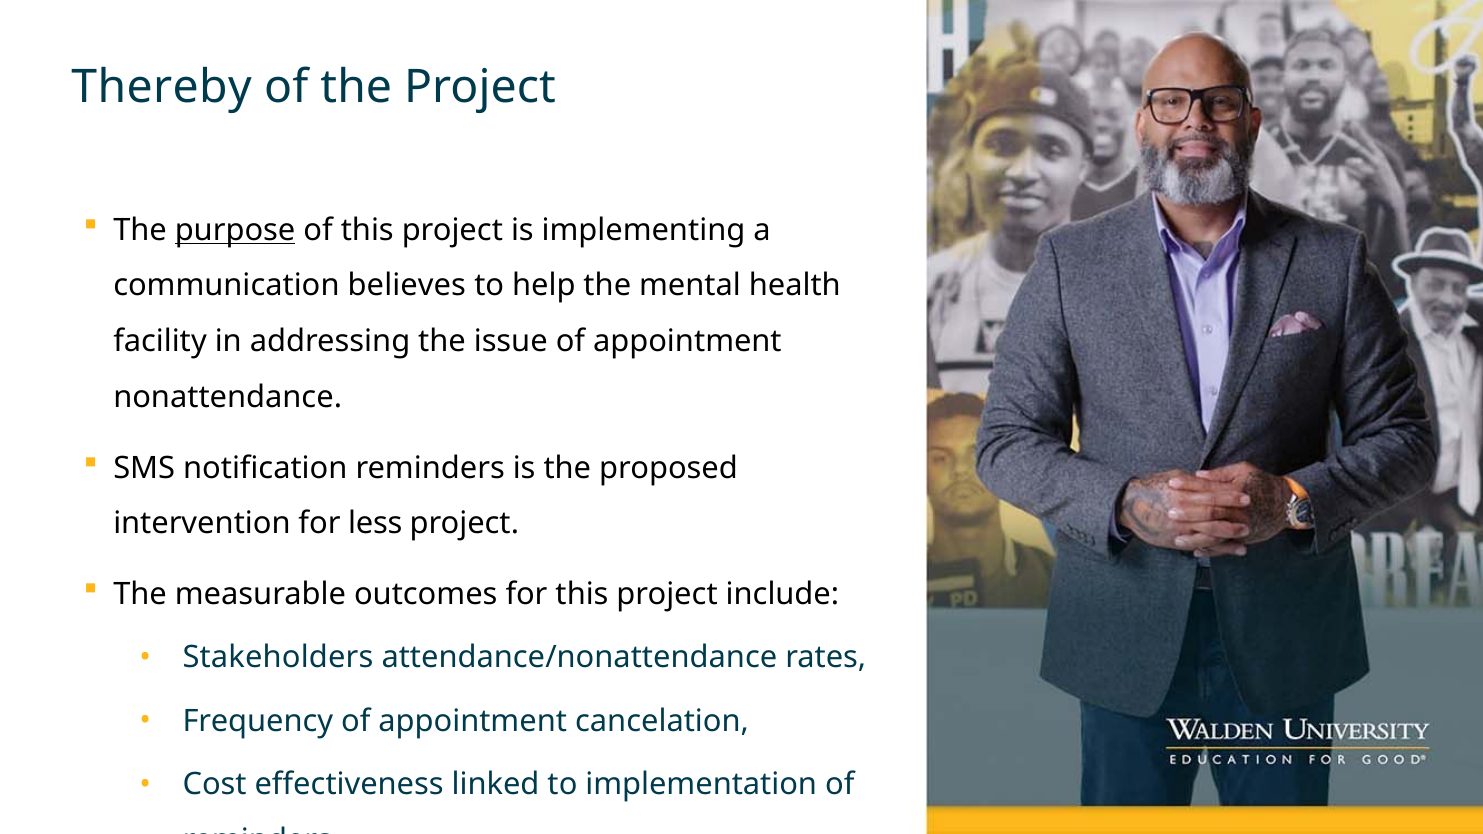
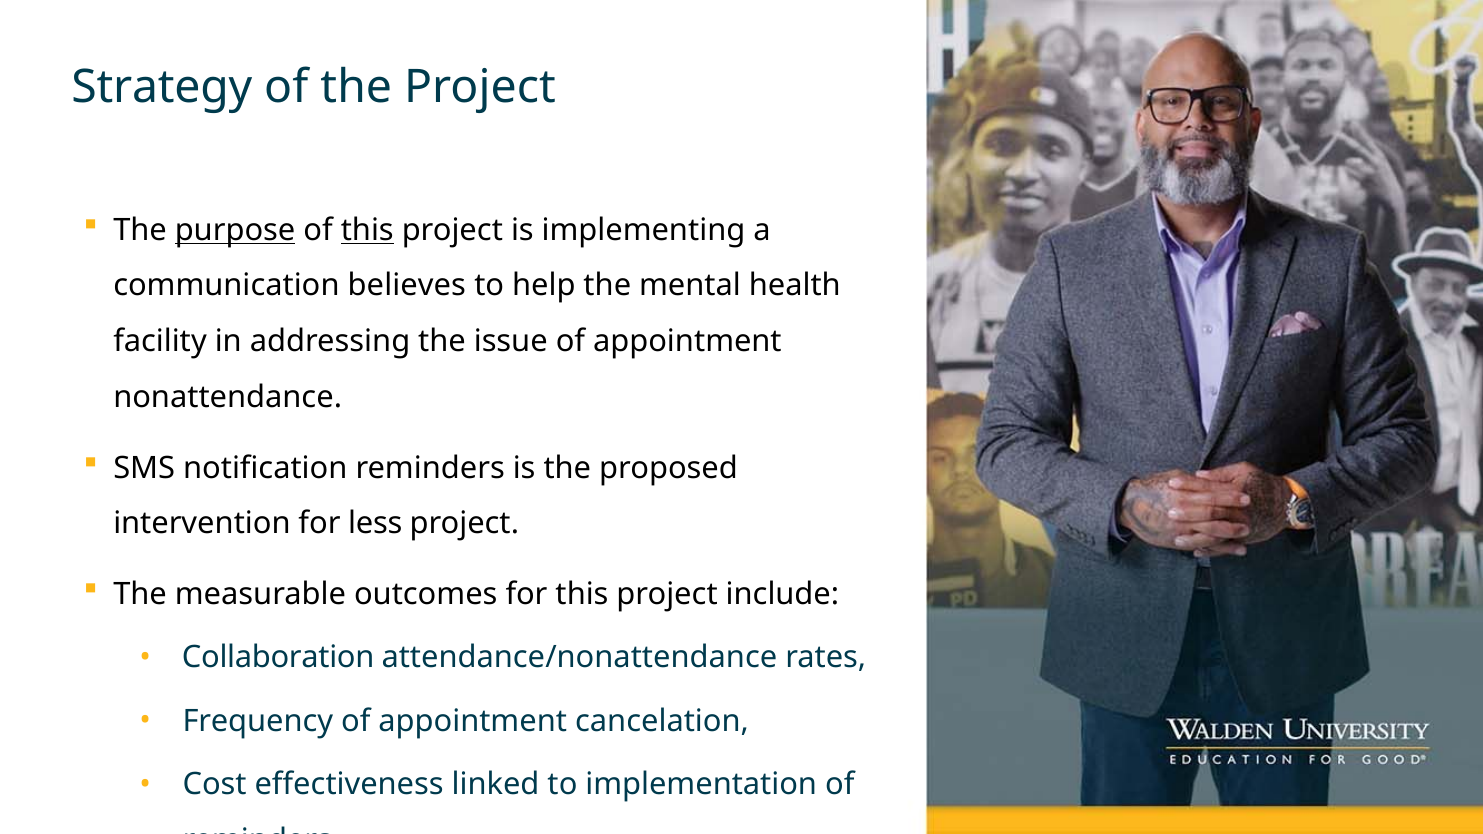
Thereby: Thereby -> Strategy (162, 87)
this underline: none -> present (367, 230)
Stakeholders: Stakeholders -> Collaboration (278, 658)
